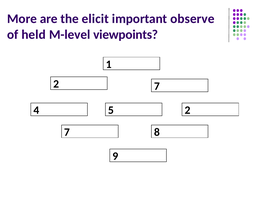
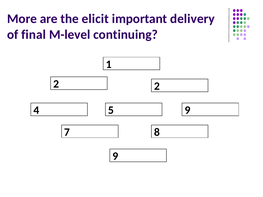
observe: observe -> delivery (192, 19)
held: held -> final (34, 35)
viewpoints: viewpoints -> continuing (126, 35)
2 7: 7 -> 2 (157, 86)
5 2: 2 -> 9 (188, 110)
